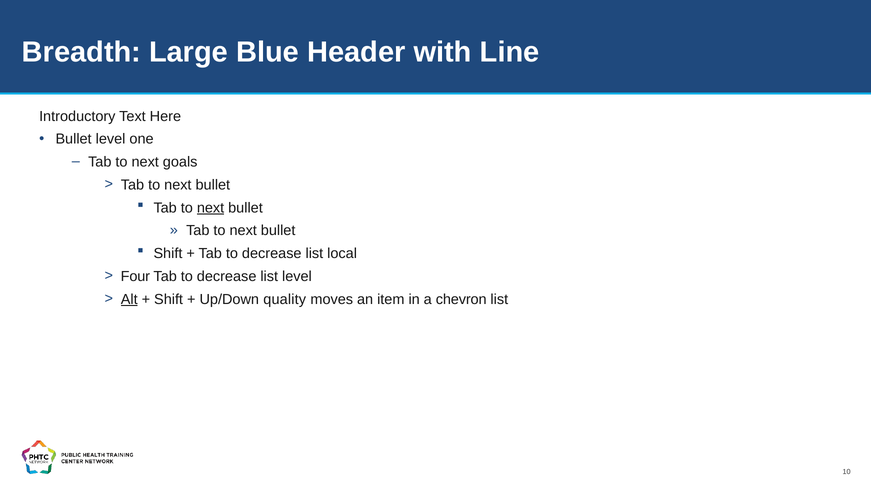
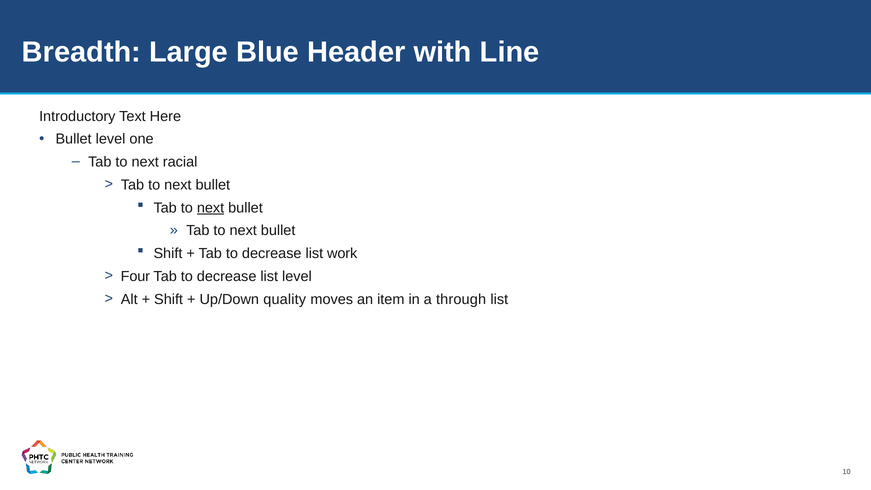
goals: goals -> racial (180, 162)
local: local -> work (342, 253)
Alt underline: present -> none (129, 299)
chevron: chevron -> through (461, 299)
